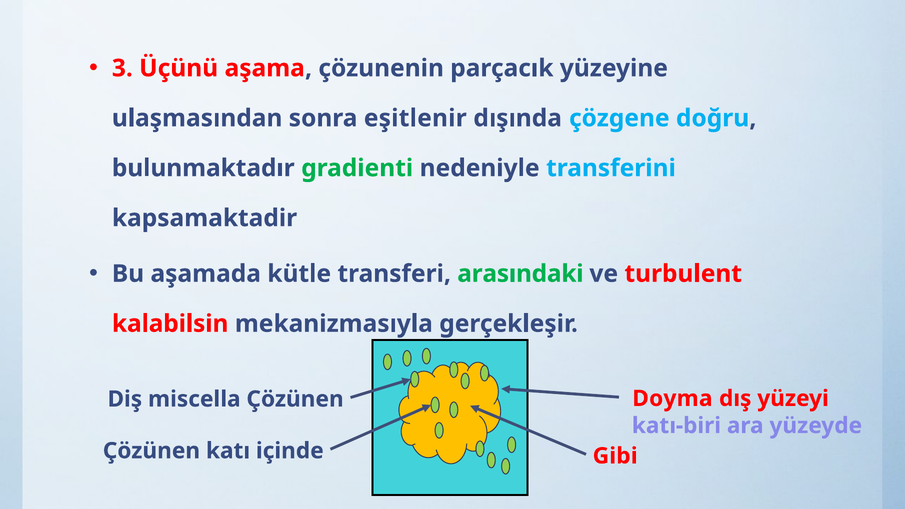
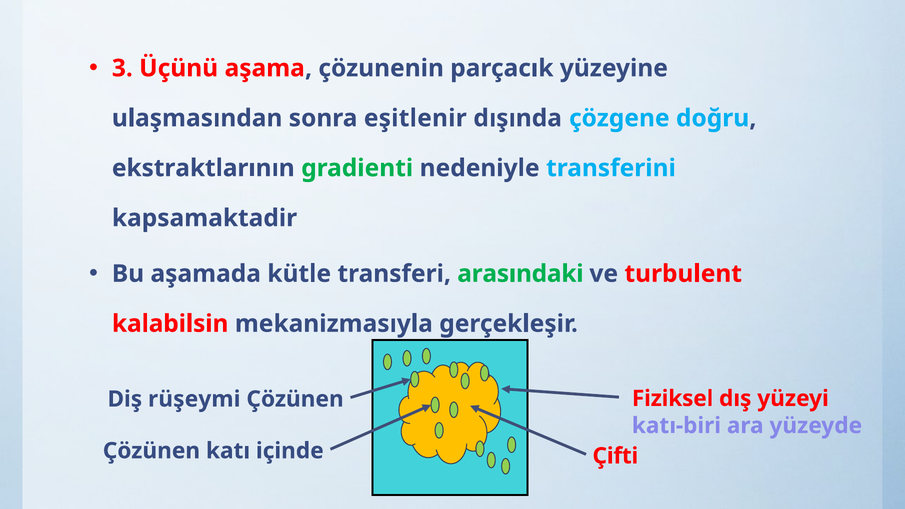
bulunmaktadır: bulunmaktadır -> ekstraktlarının (203, 168)
Doyma: Doyma -> Fiziksel (673, 399)
miscella: miscella -> rüşeymi (194, 399)
Gibi: Gibi -> Çifti (615, 456)
